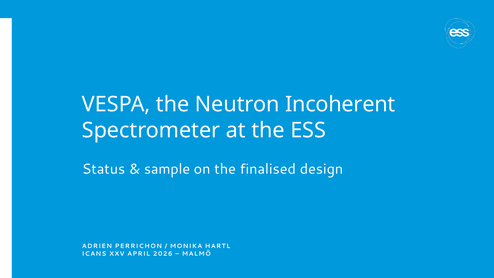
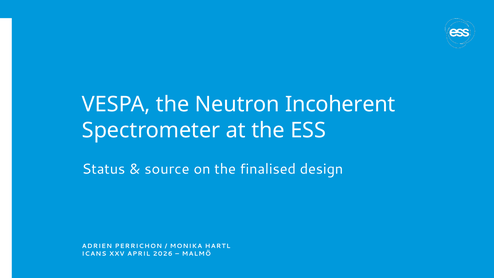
sample: sample -> source (167, 169)
